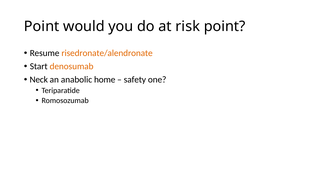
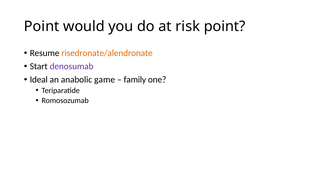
denosumab colour: orange -> purple (72, 66)
Neck: Neck -> Ideal (39, 79)
home: home -> game (105, 79)
safety: safety -> family (135, 79)
